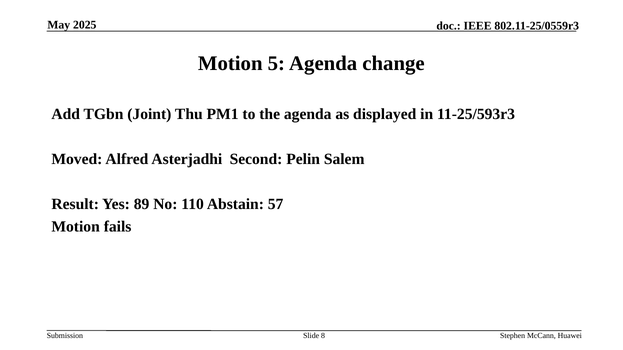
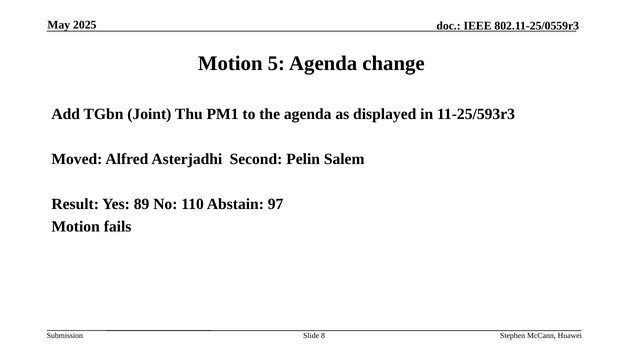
57: 57 -> 97 (276, 204)
